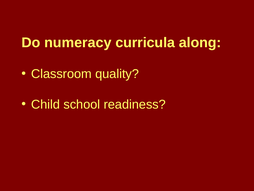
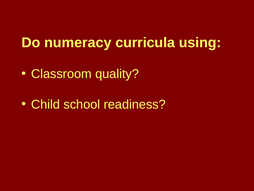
along: along -> using (200, 42)
